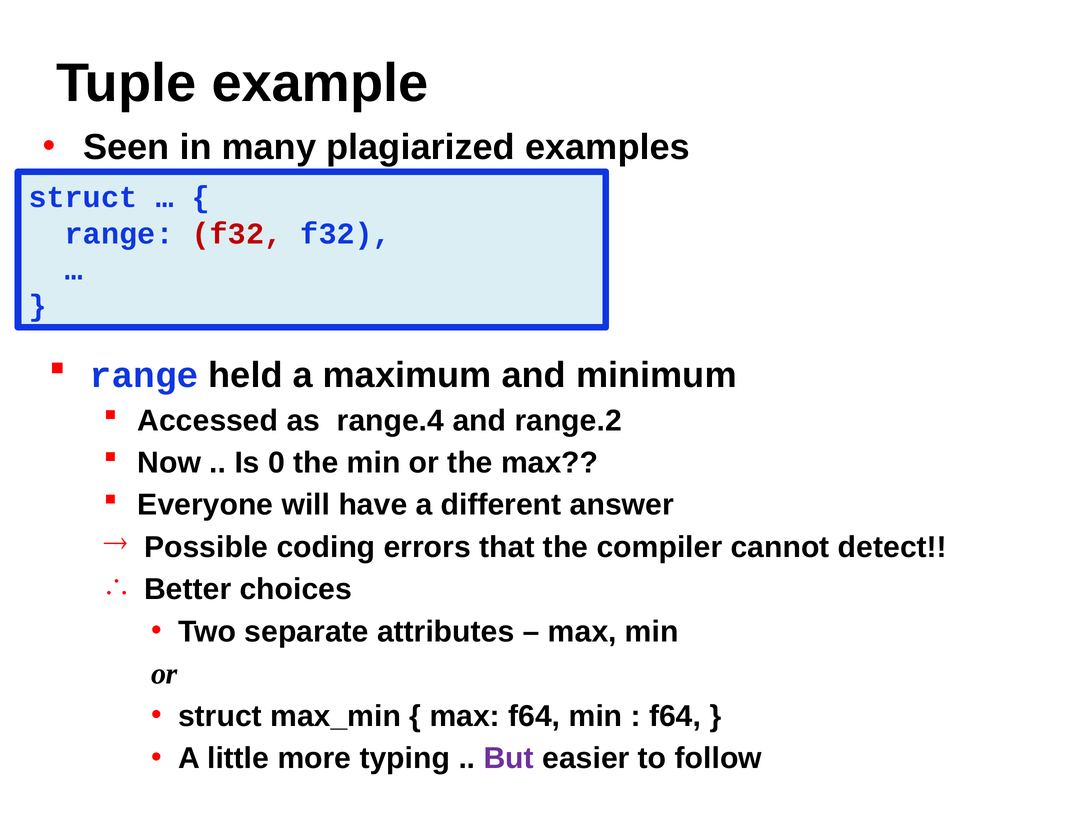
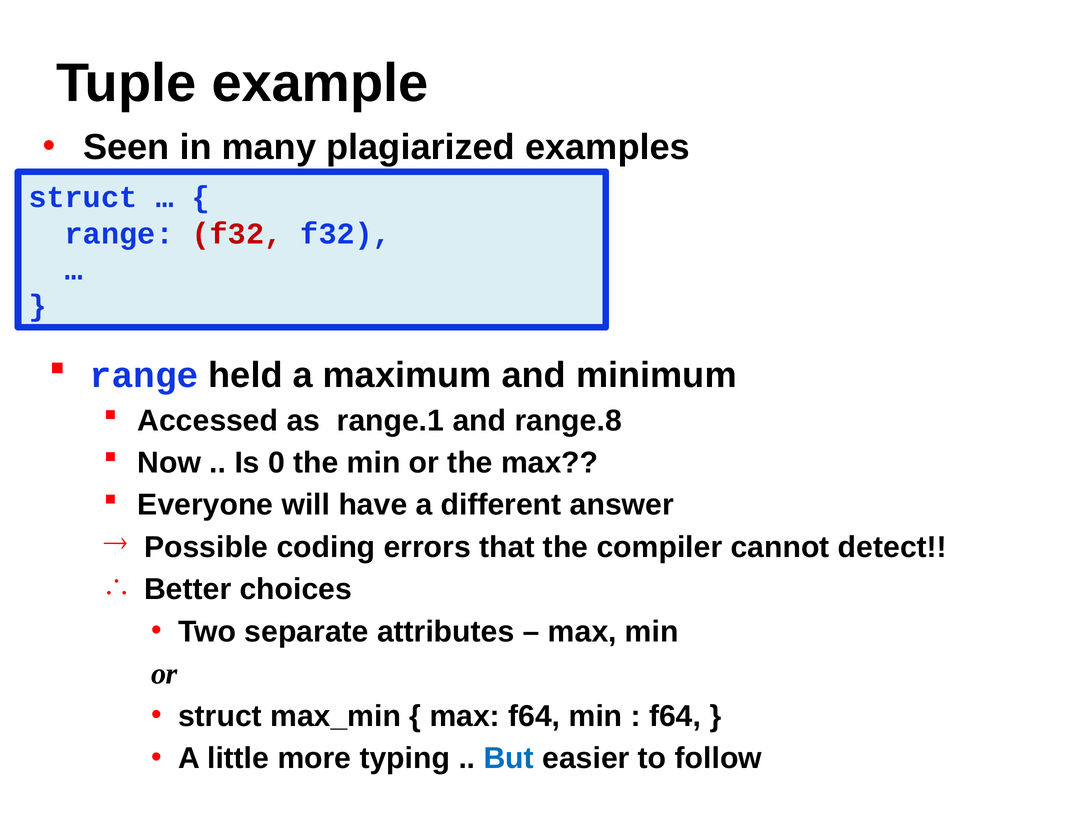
range.4: range.4 -> range.1 (390, 420)
range.2: range.2 -> range.8 (568, 420)
But colour: purple -> blue (509, 758)
